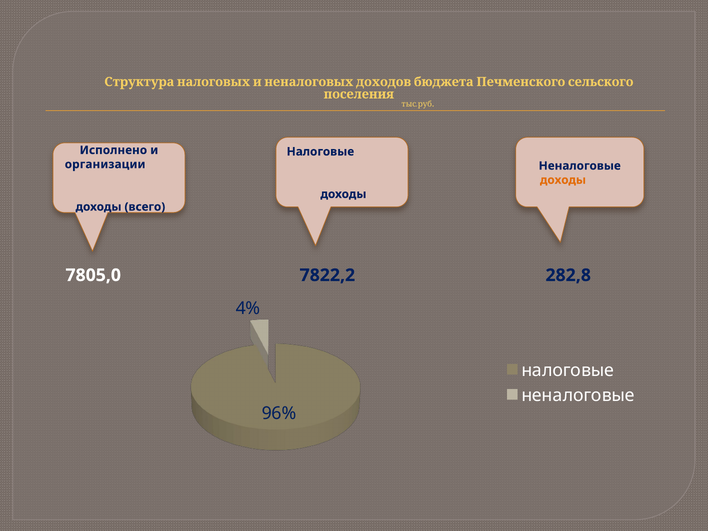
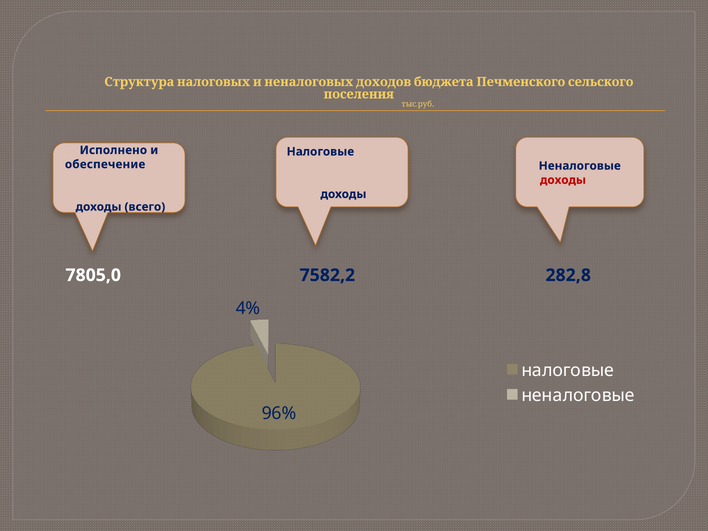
организации: организации -> обеспечение (105, 164)
доходы colour: orange -> red (563, 180)
7822,2: 7822,2 -> 7582,2 (327, 275)
